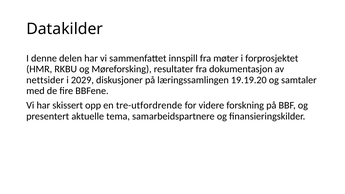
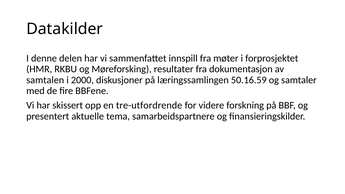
nettsider: nettsider -> samtalen (45, 80)
2029: 2029 -> 2000 (82, 80)
19.19.20: 19.19.20 -> 50.16.59 (249, 80)
